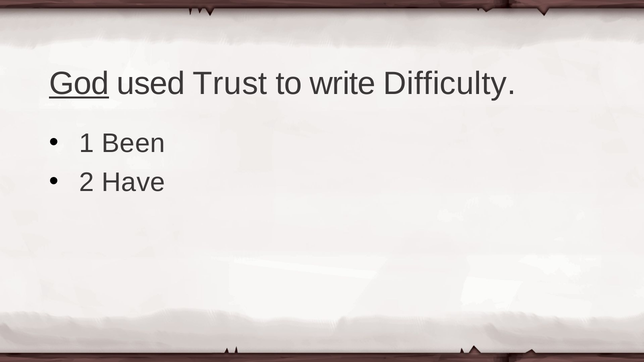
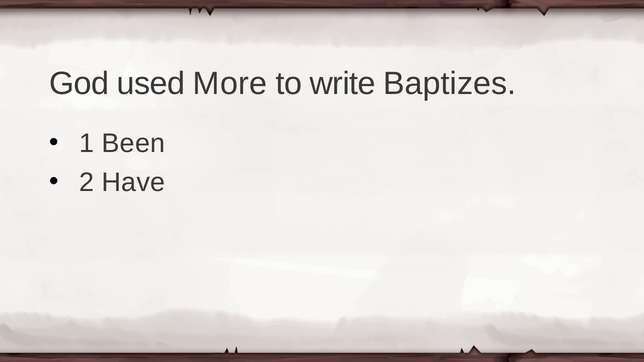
God underline: present -> none (79, 84)
Trust: Trust -> More (230, 84)
Difficulty: Difficulty -> Baptizes (450, 84)
